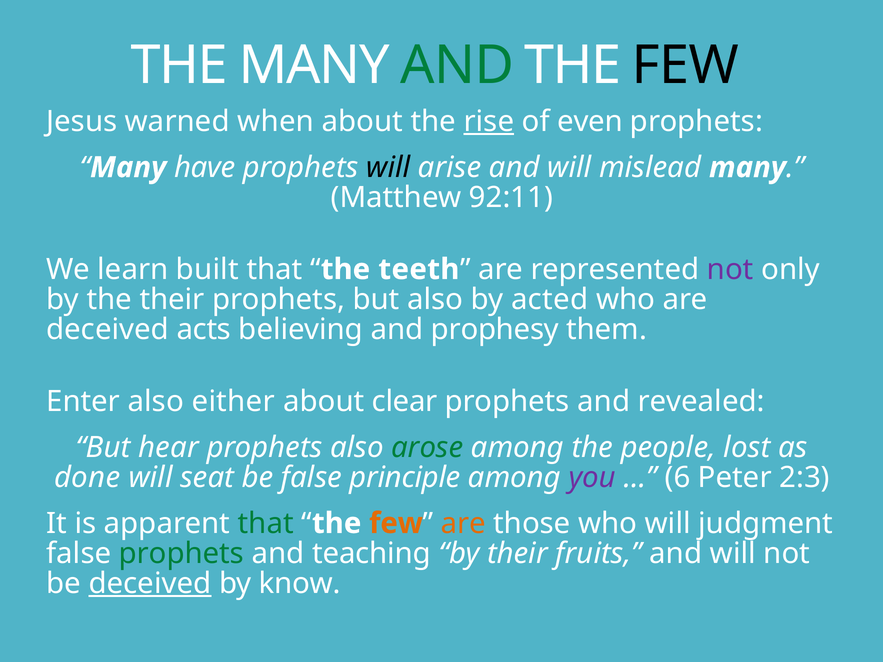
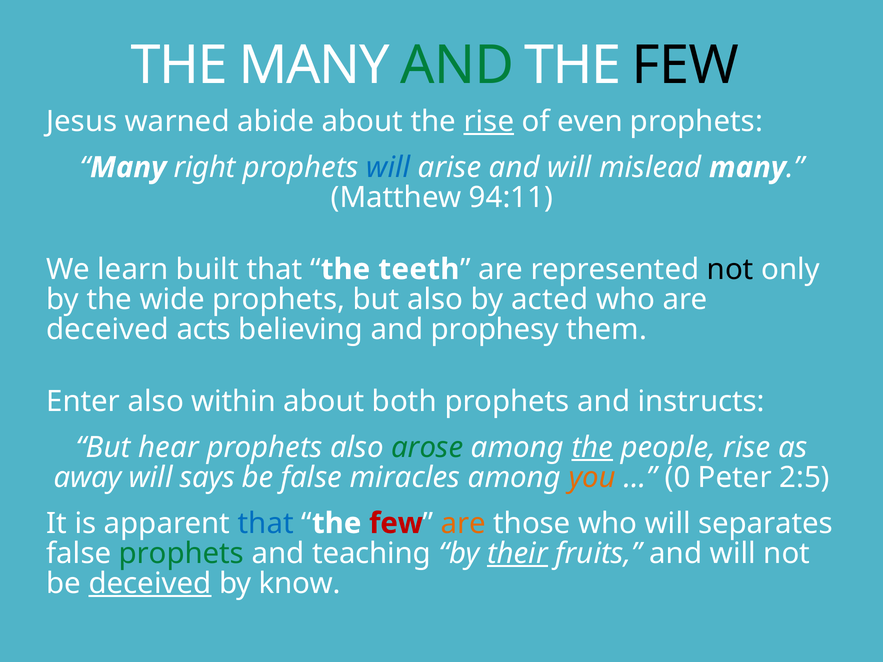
when: when -> abide (276, 122)
have: have -> right (205, 168)
will colour: black -> blue (388, 168)
92:11: 92:11 -> 94:11 (511, 198)
not colour: purple -> black (730, 269)
the their: their -> wide (172, 300)
either: either -> within (234, 401)
clear: clear -> both (404, 401)
revealed: revealed -> instructs (701, 401)
the underline: none -> present (592, 447)
people lost: lost -> rise (747, 447)
done: done -> away (88, 477)
seat: seat -> says (207, 477)
principle: principle -> miracles (405, 477)
you colour: purple -> orange (592, 477)
6: 6 -> 0 (678, 477)
2:3: 2:3 -> 2:5 (805, 477)
that colour: green -> blue (266, 523)
few colour: orange -> red (396, 523)
judgment: judgment -> separates (766, 523)
their underline: none -> present (517, 554)
